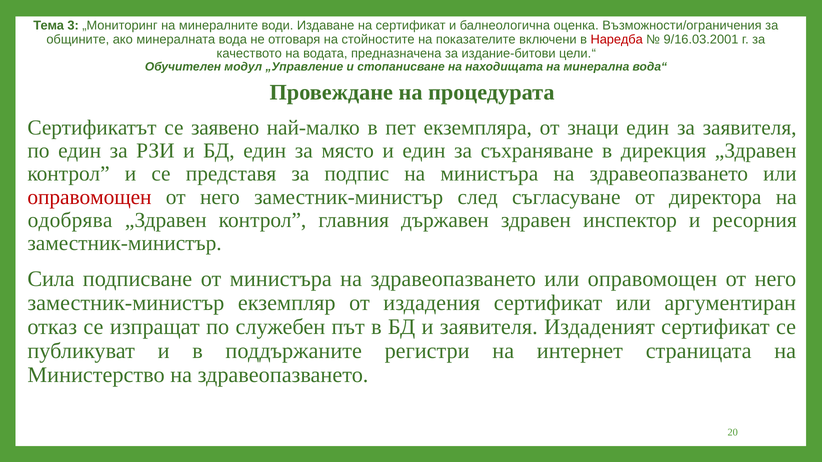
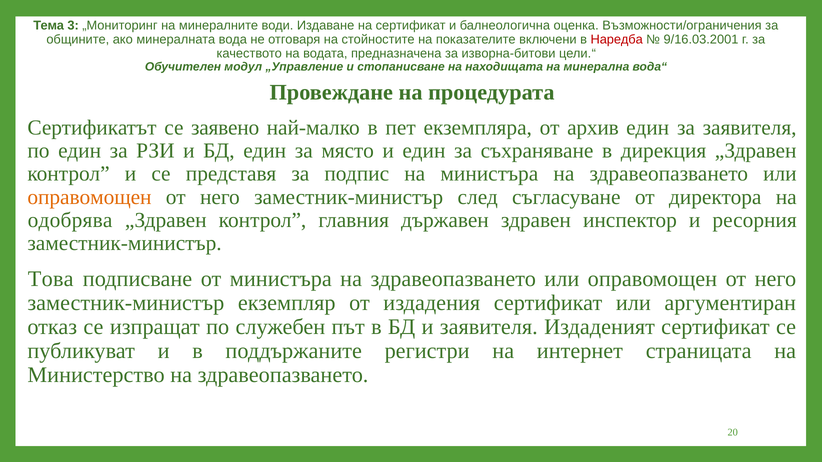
издание-битови: издание-битови -> изворна-битови (509, 53)
знаци: знаци -> архив (593, 128)
оправомощен colour: red -> orange (89, 197)
Сила: Сила -> Това (51, 279)
